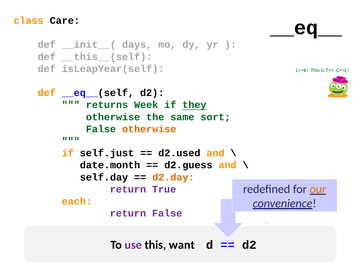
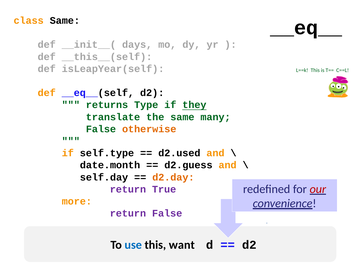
class Care: Care -> Same (65, 21)
Week: Week -> Type (146, 105)
otherwise: otherwise -> translate (113, 117)
sort: sort -> many (216, 117)
self.just: self.just -> self.type (107, 153)
our colour: orange -> red (318, 189)
each: each -> more (77, 201)
use colour: purple -> blue (133, 245)
